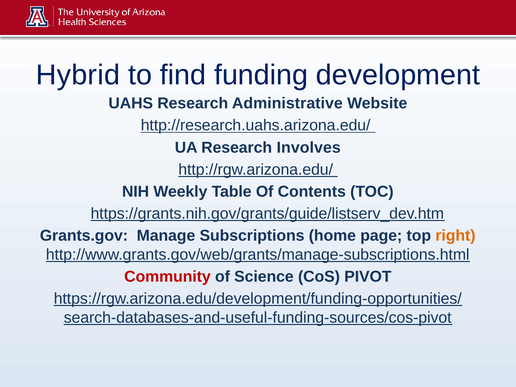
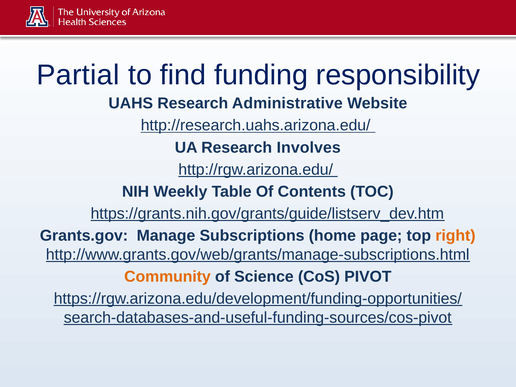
Hybrid: Hybrid -> Partial (78, 75)
development: development -> responsibility (398, 75)
Community colour: red -> orange (167, 277)
